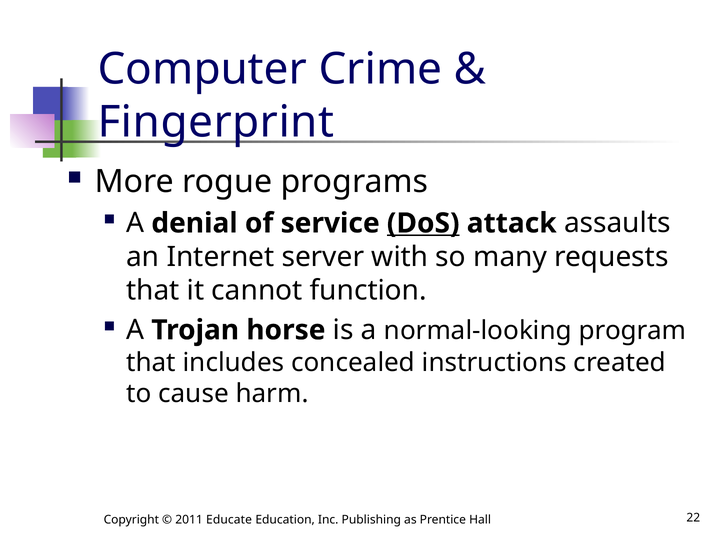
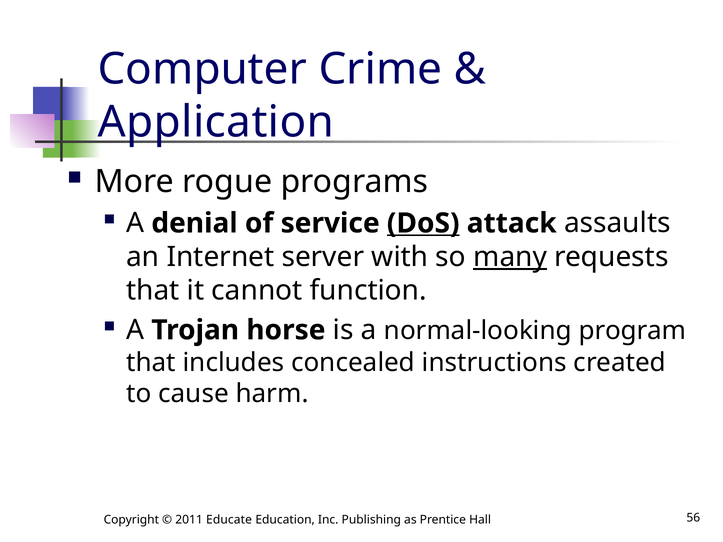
Fingerprint: Fingerprint -> Application (216, 122)
many underline: none -> present (510, 257)
22: 22 -> 56 (693, 518)
